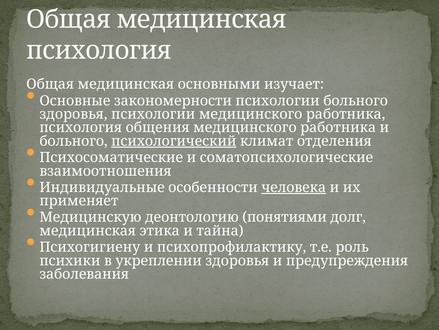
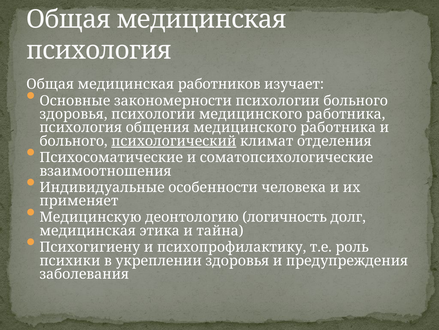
основными: основными -> работников (219, 84)
человека underline: present -> none (294, 187)
понятиями: понятиями -> логичность (285, 217)
